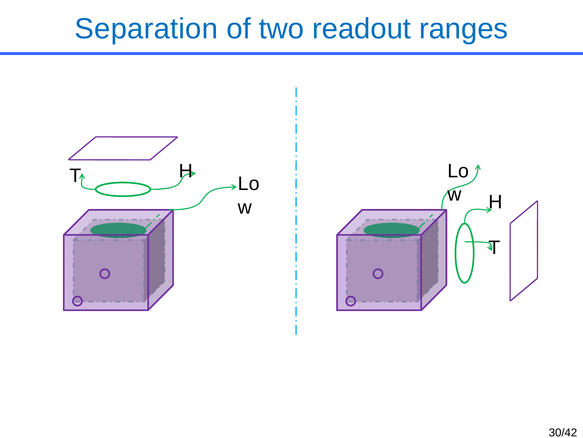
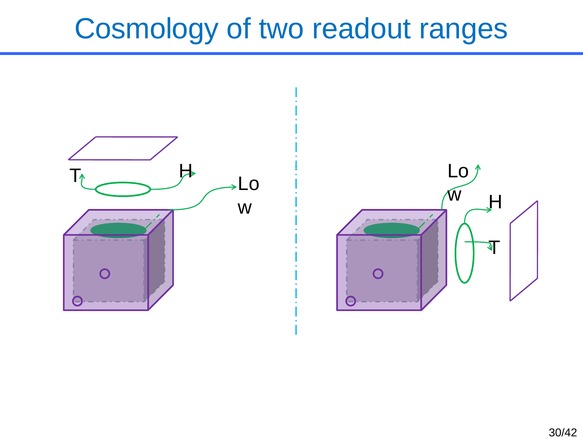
Separation: Separation -> Cosmology (146, 29)
